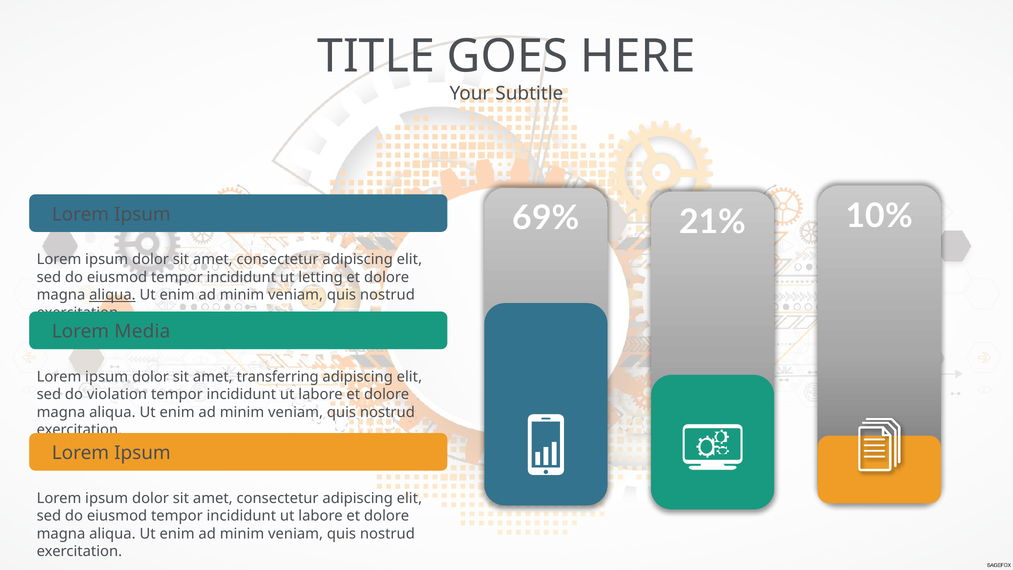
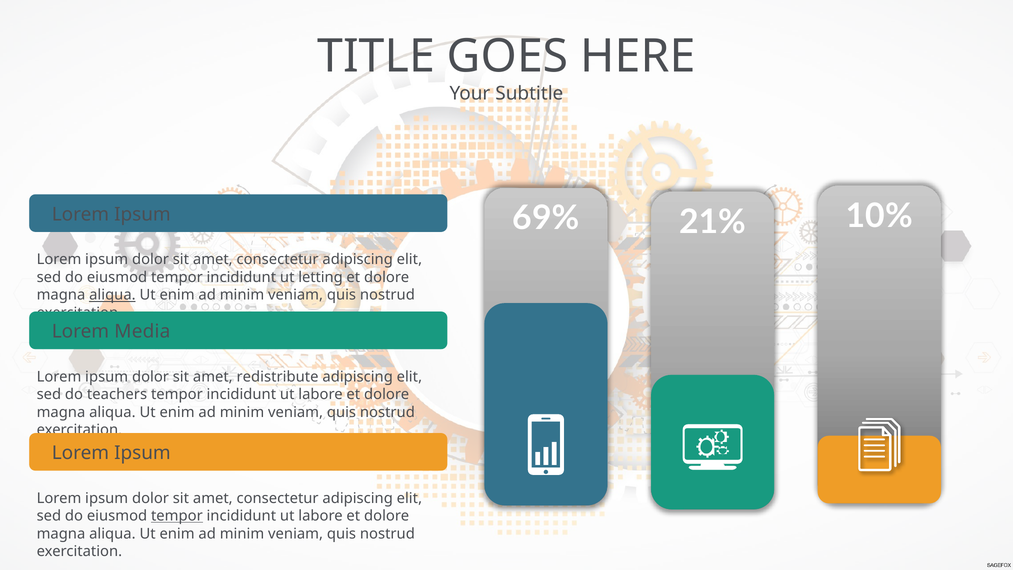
transferring: transferring -> redistribute (278, 377)
violation: violation -> teachers (117, 394)
tempor underline: none -> present (177, 516)
